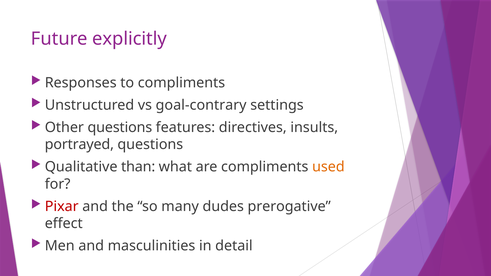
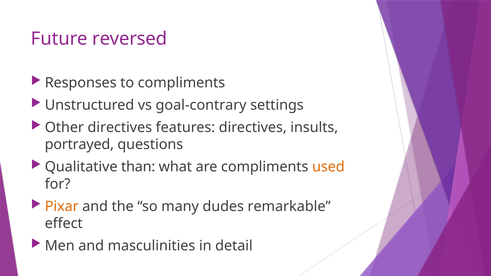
explicitly: explicitly -> reversed (130, 39)
Other questions: questions -> directives (120, 127)
Pixar colour: red -> orange (62, 206)
prerogative: prerogative -> remarkable (289, 206)
